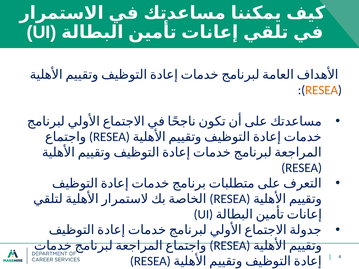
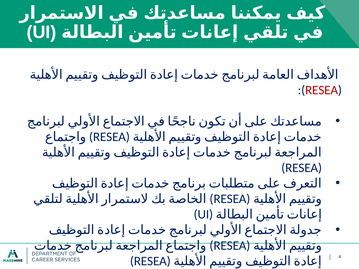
RESEA colour: orange -> red (322, 90)
